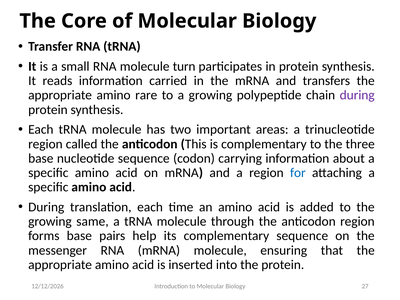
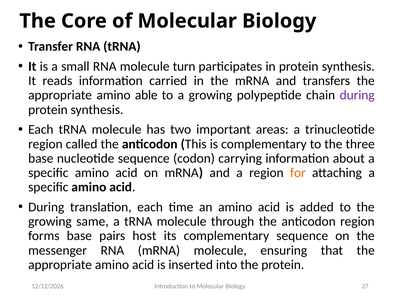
rare: rare -> able (146, 95)
for colour: blue -> orange (298, 173)
help: help -> host (144, 236)
